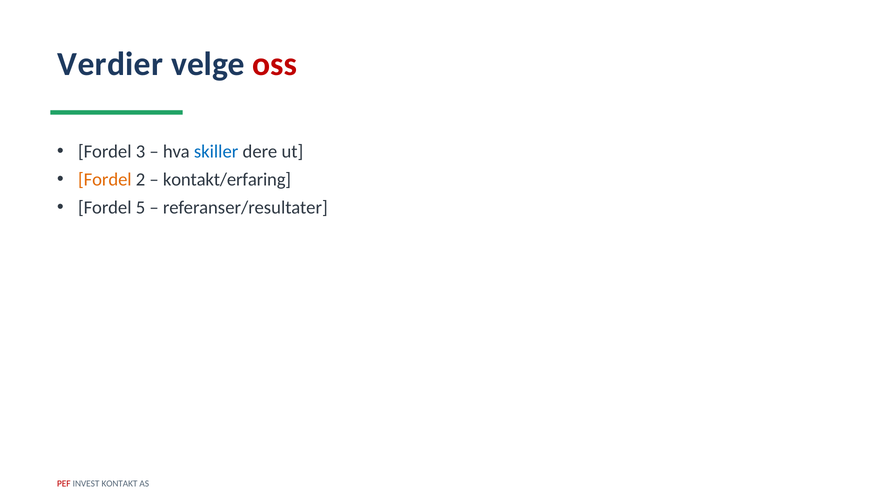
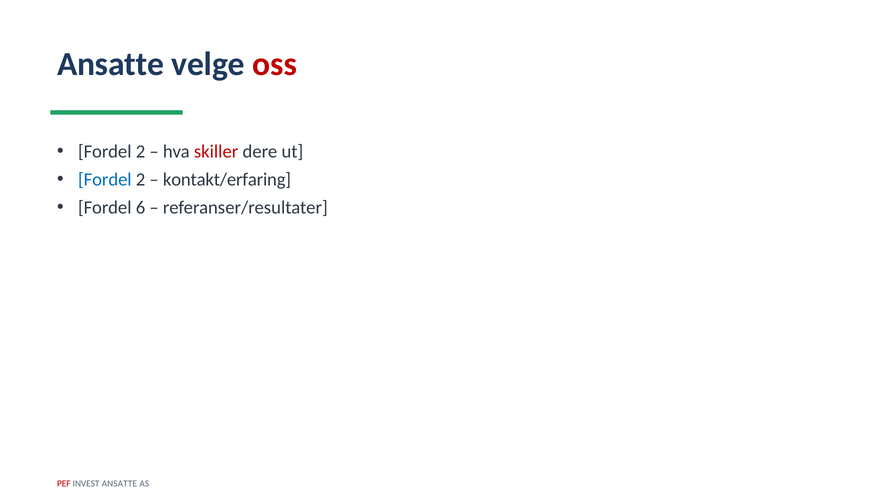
Verdier: Verdier -> Ansatte (111, 64)
3: 3 -> 2 (141, 152)
skiller colour: blue -> red (216, 152)
Fordel colour: orange -> blue (105, 180)
5: 5 -> 6 (141, 208)
INVEST KONTAKT: KONTAKT -> ANSATTE (119, 484)
